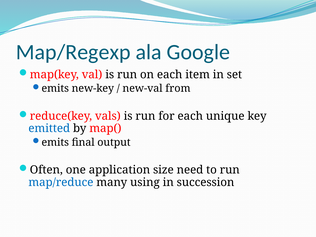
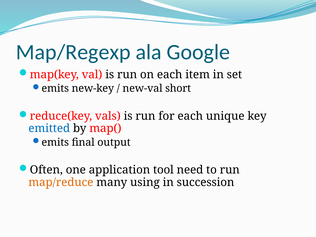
from: from -> short (178, 88)
size: size -> tool (163, 170)
map/reduce colour: blue -> orange (61, 182)
